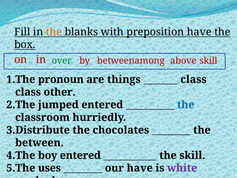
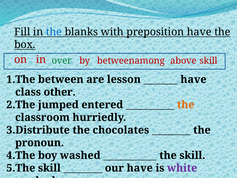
the colour: orange -> blue (54, 32)
pronoun: pronoun -> between (61, 79)
things: things -> lesson (124, 79)
class: class -> have (193, 79)
the colour: blue -> orange (186, 105)
between: between -> pronoun (40, 143)
boy entered: entered -> washed (80, 155)
uses: uses -> skill (49, 168)
